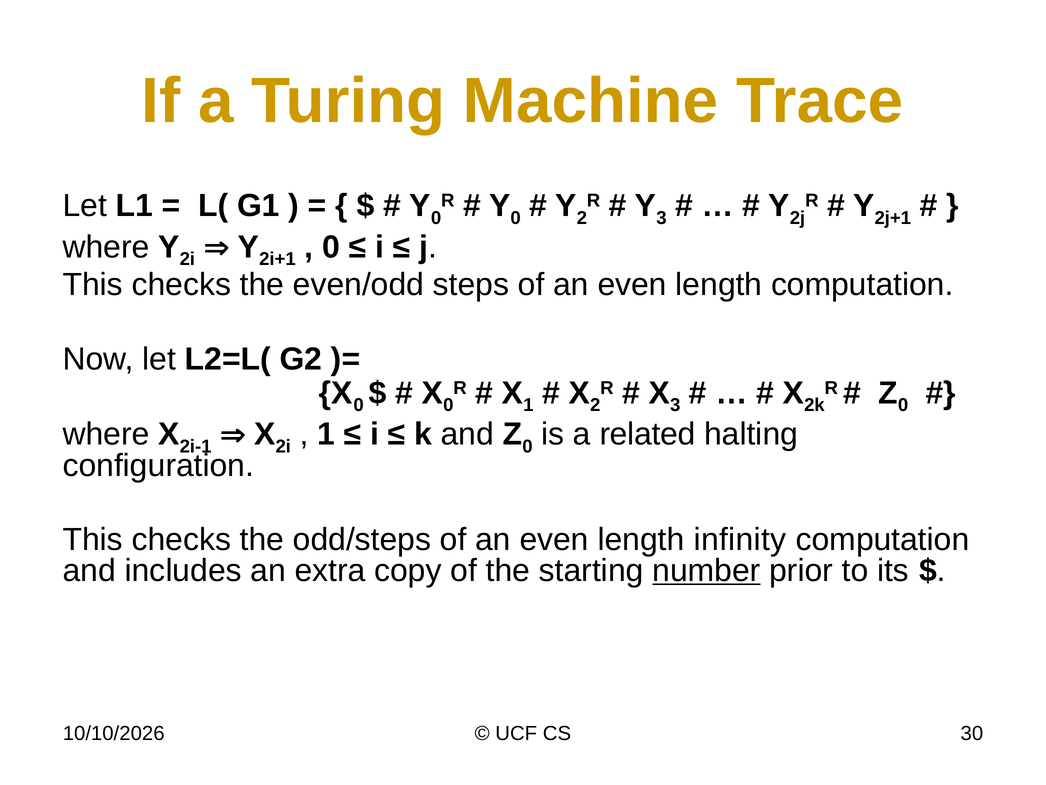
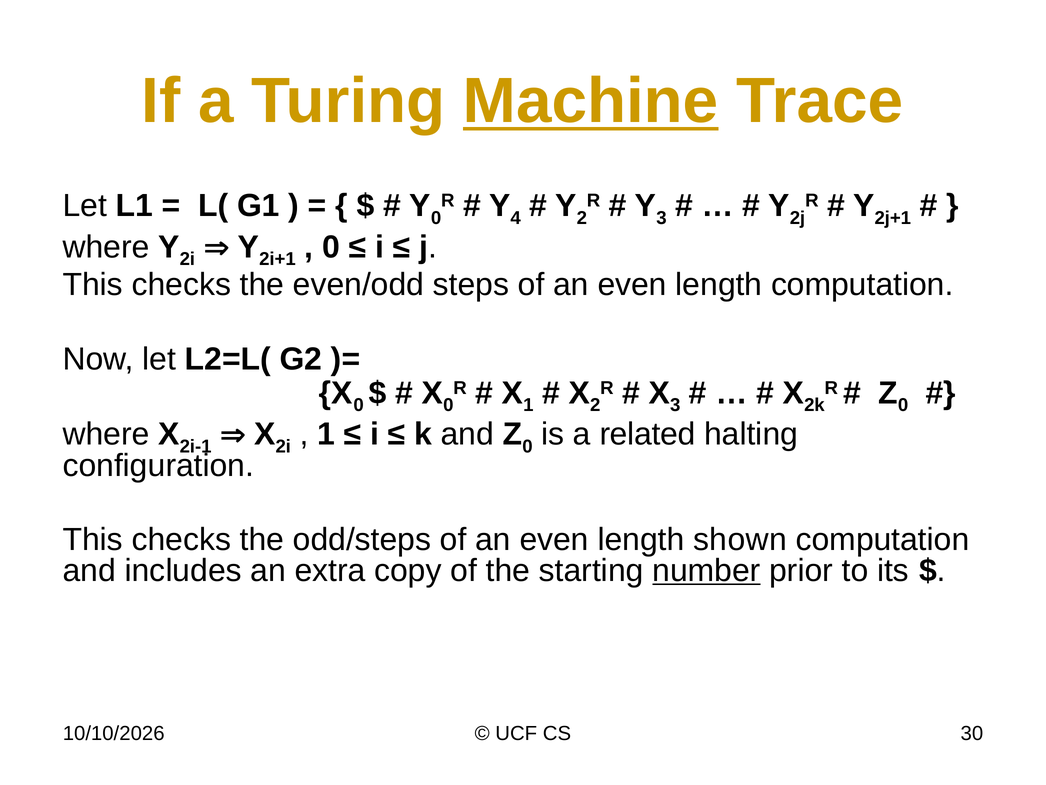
Machine underline: none -> present (591, 101)
0: 0 -> 4 (516, 218)
infinity: infinity -> shown (740, 539)
